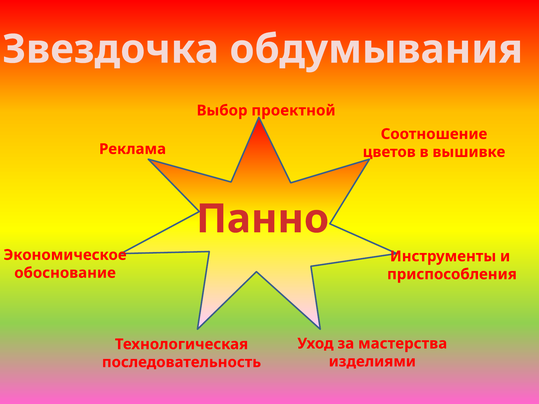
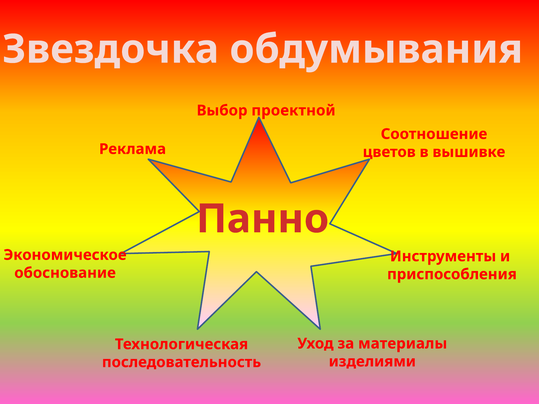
мастерства: мастерства -> материалы (403, 344)
